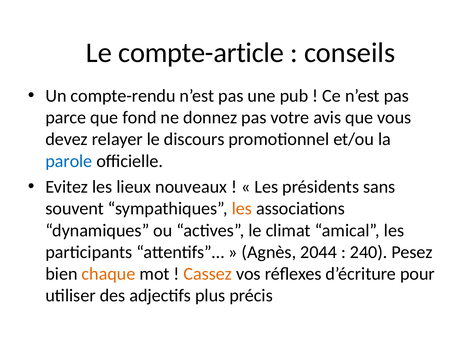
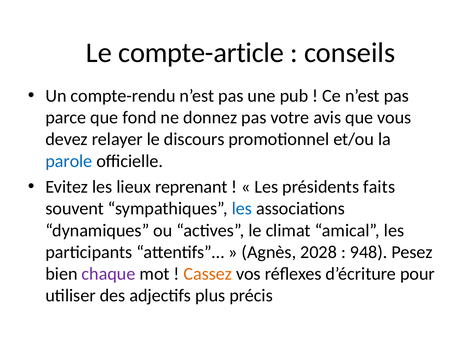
nouveaux: nouveaux -> reprenant (191, 187)
sans: sans -> faits (379, 187)
les colour: orange -> blue (242, 209)
2044: 2044 -> 2028 (319, 252)
240: 240 -> 948 (369, 252)
chaque colour: orange -> purple (109, 274)
